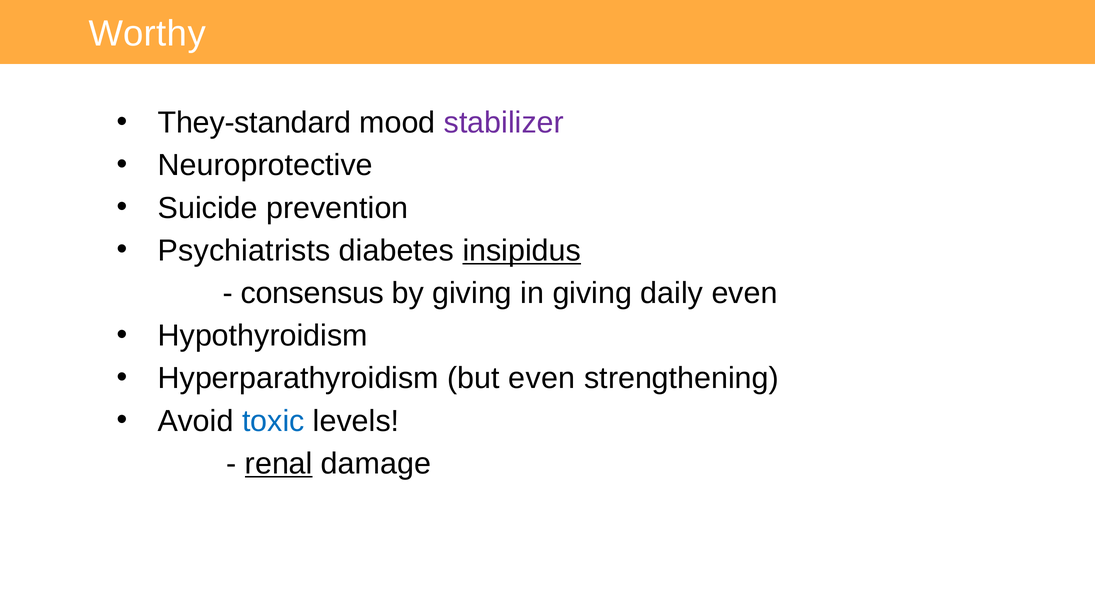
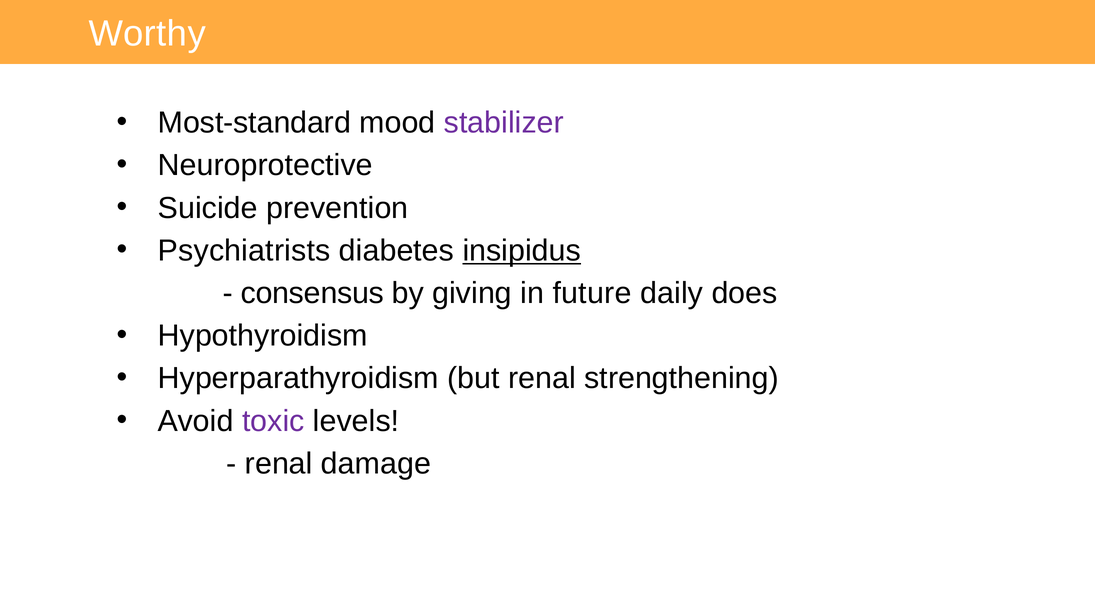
They-standard: They-standard -> Most-standard (254, 123)
in giving: giving -> future (592, 293)
daily even: even -> does (745, 293)
but even: even -> renal (542, 378)
toxic colour: blue -> purple (273, 421)
renal underline: present -> none (279, 464)
